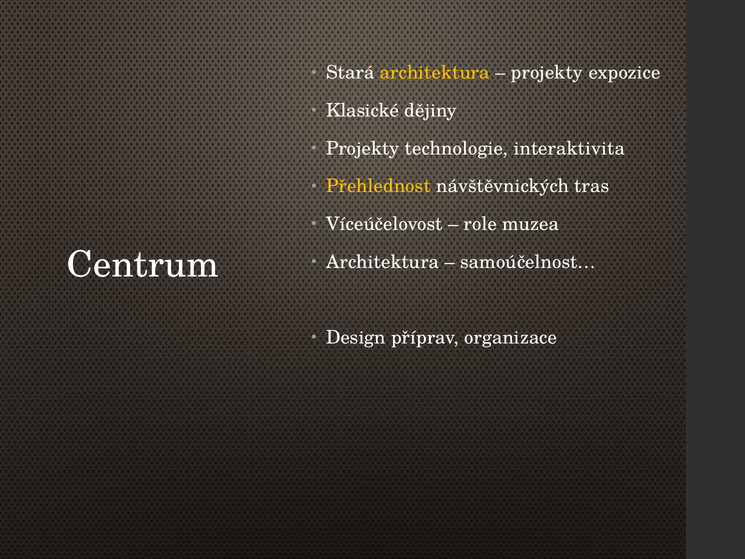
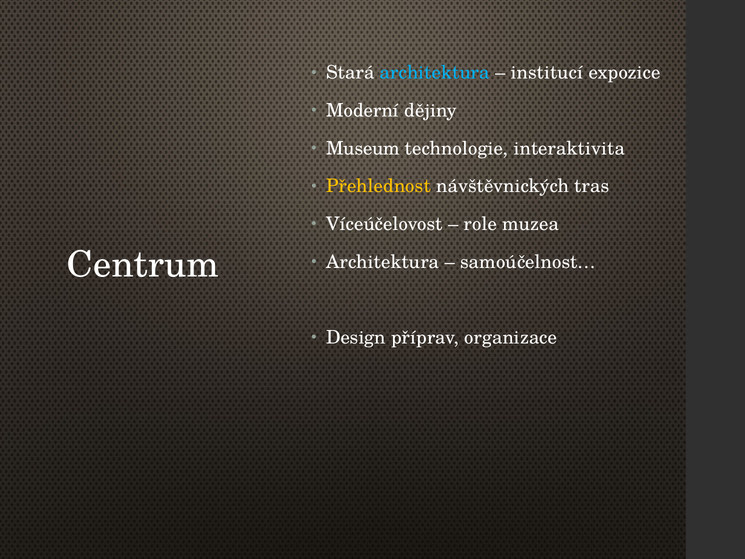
architektura colour: yellow -> light blue (435, 73)
projekty: projekty -> institucí (547, 73)
Klasické: Klasické -> Moderní (363, 111)
Projekty: Projekty -> Museum (363, 148)
